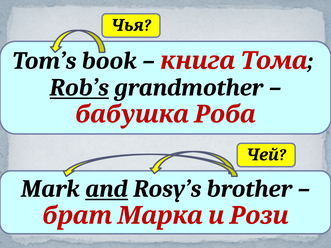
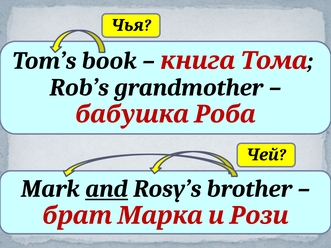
Rob’s underline: present -> none (79, 88)
